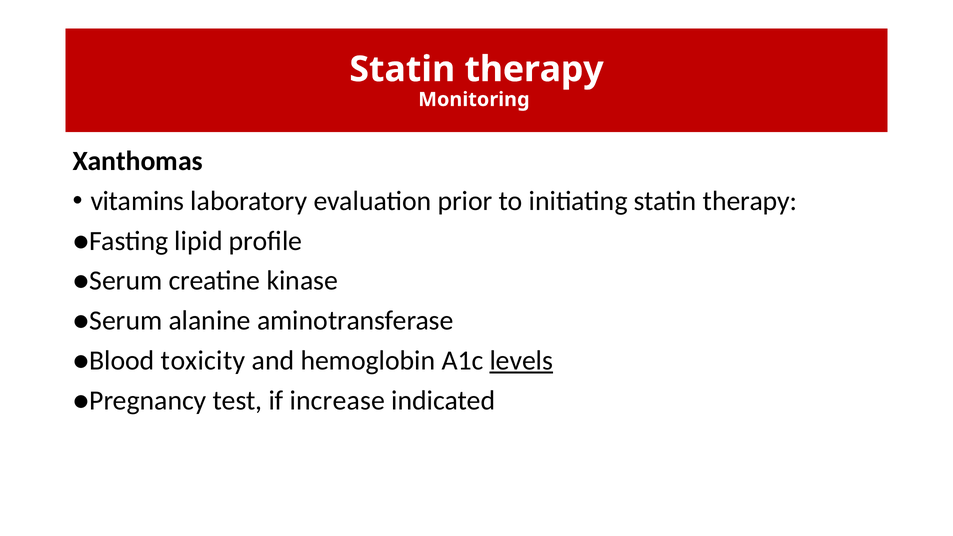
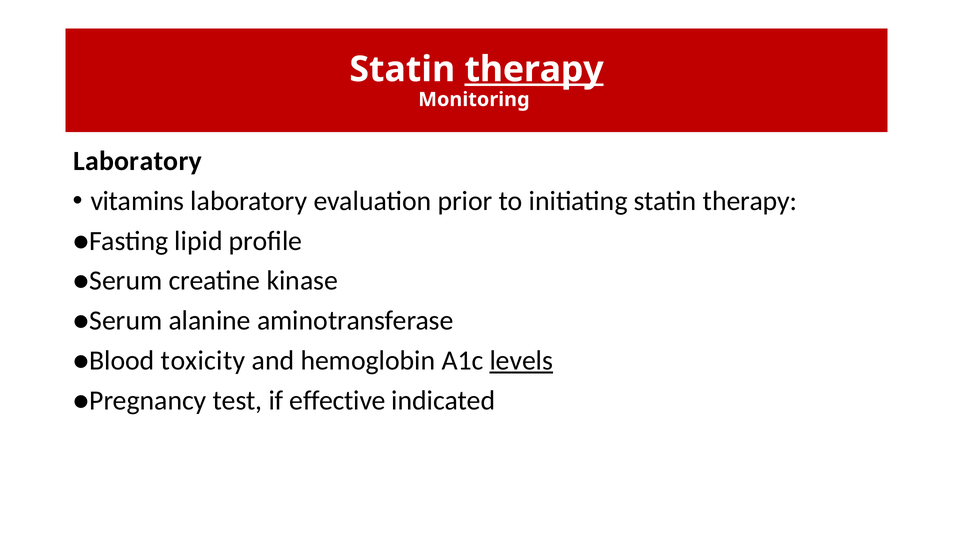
therapy underline: none -> present (534, 69)
Xanthomas: Xanthomas -> Laboratory (137, 161)
increase: increase -> effective (338, 400)
